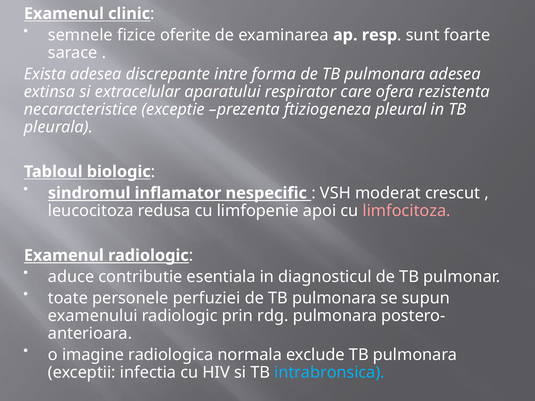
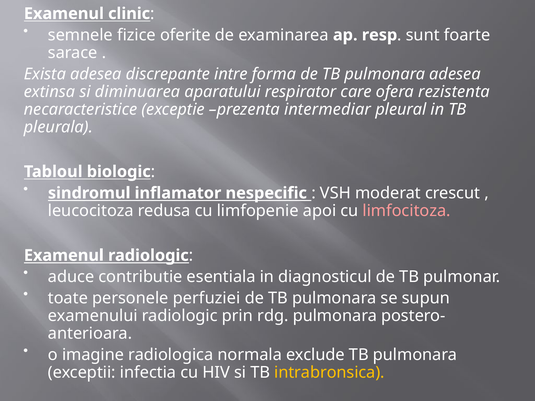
extracelular: extracelular -> diminuarea (138, 92)
ftiziogeneza: ftiziogeneza -> intermediar (328, 109)
intrabronsica colour: light blue -> yellow (329, 373)
